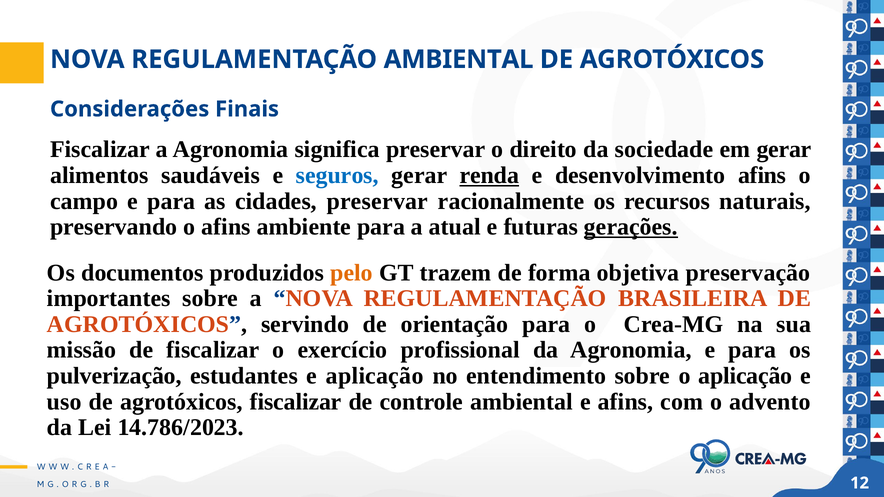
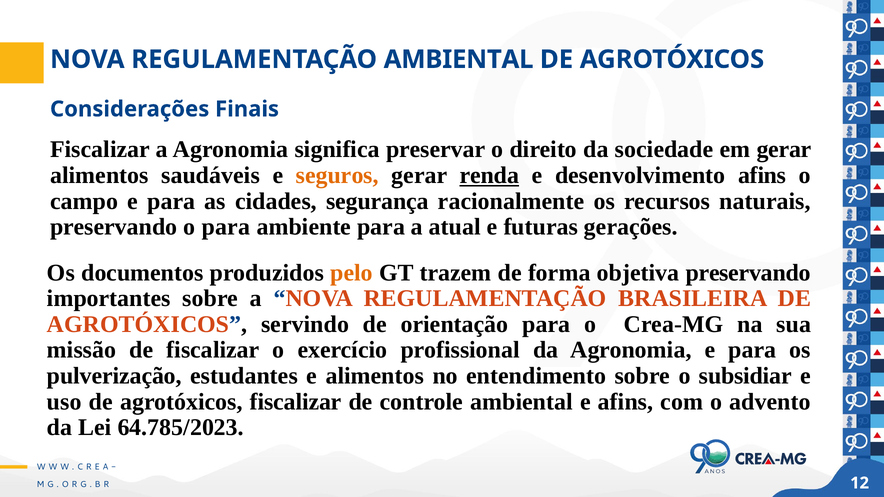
seguros colour: blue -> orange (337, 175)
cidades preservar: preservar -> segurança (377, 201)
o afins: afins -> para (226, 227)
gerações underline: present -> none (631, 227)
objetiva preservação: preservação -> preservando (748, 273)
e aplicação: aplicação -> alimentos (375, 376)
o aplicação: aplicação -> subsidiar (745, 376)
14.786/2023: 14.786/2023 -> 64.785/2023 (181, 428)
